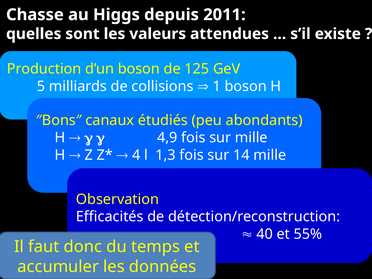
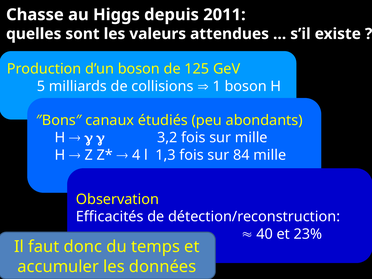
4,9: 4,9 -> 3,2 (167, 138)
14: 14 -> 84 (241, 155)
55%: 55% -> 23% (308, 234)
